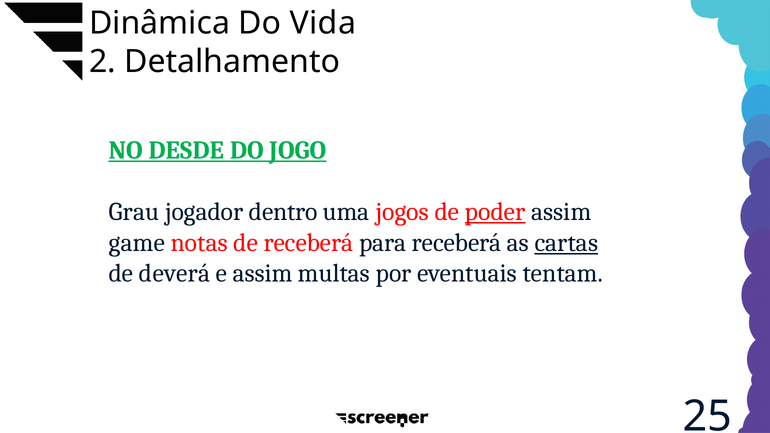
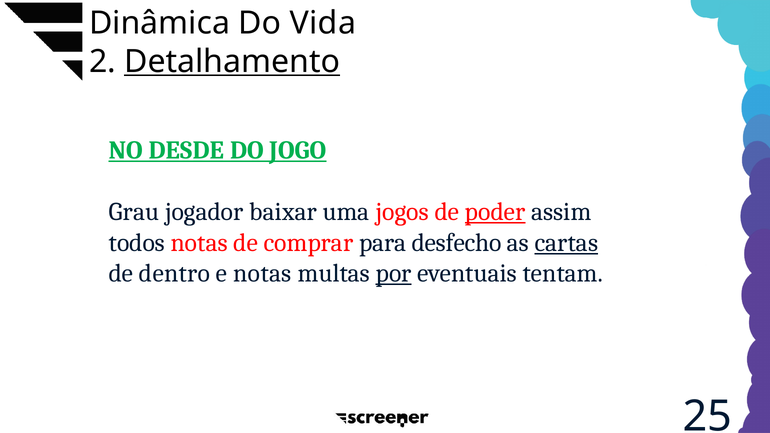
Detalhamento underline: none -> present (232, 61)
dentro: dentro -> baixar (283, 212)
game: game -> todos (137, 243)
de receberá: receberá -> comprar (308, 243)
para receberá: receberá -> desfecho (457, 243)
deverá: deverá -> dentro (175, 273)
e assim: assim -> notas (262, 273)
por underline: none -> present (394, 273)
